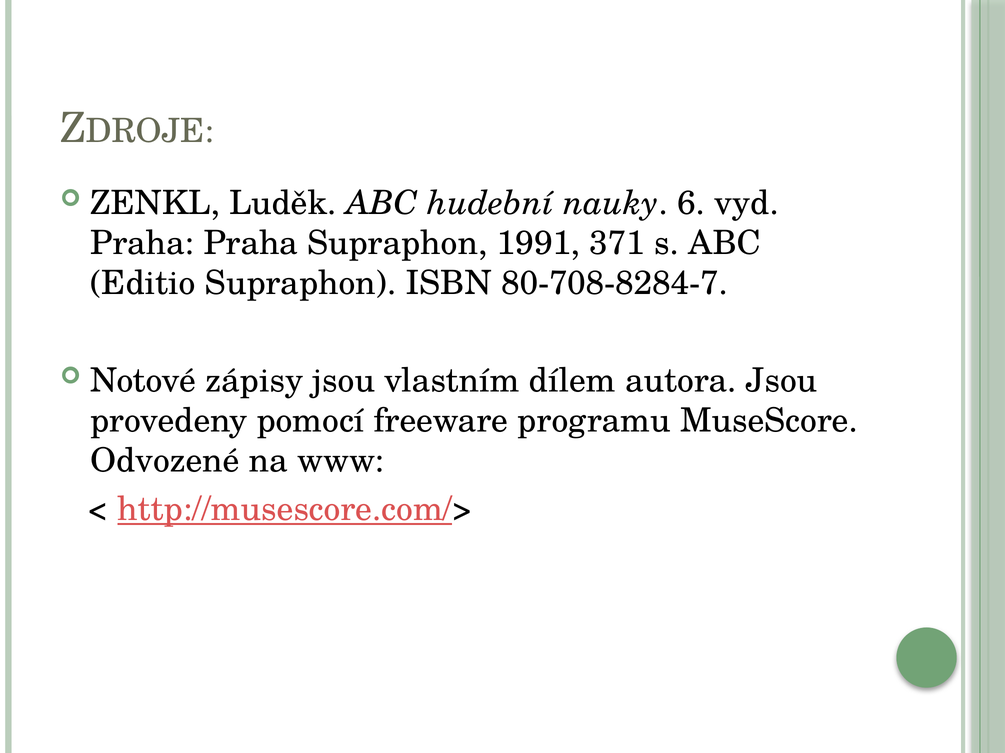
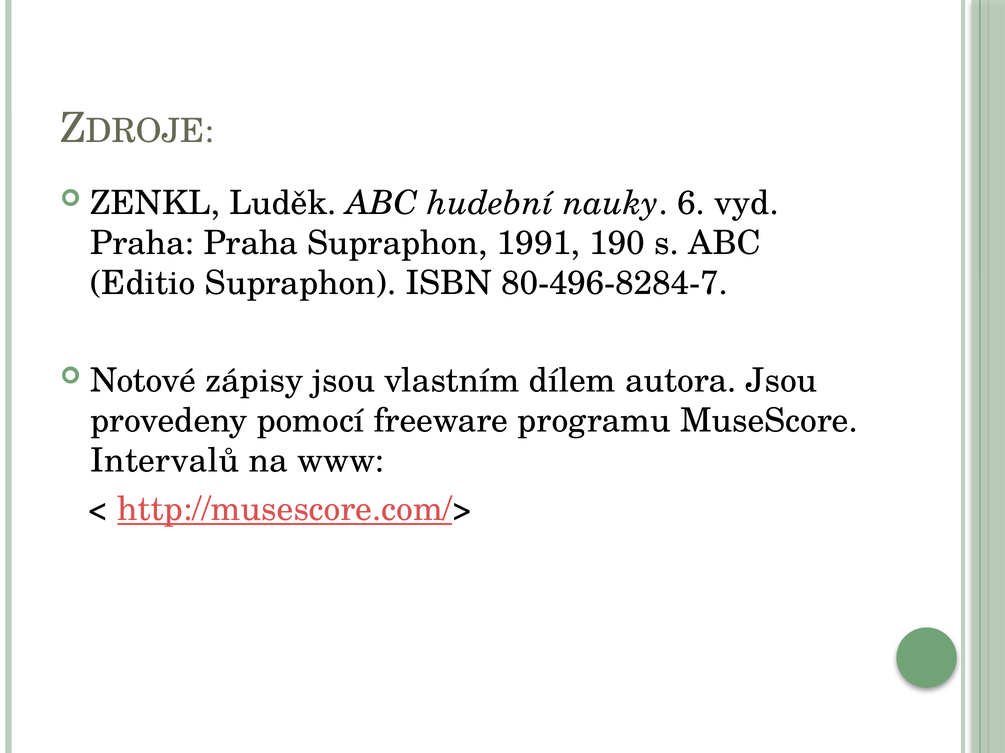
371: 371 -> 190 (617, 243)
80-708-8284-7: 80-708-8284-7 -> 80-496-8284-7 (615, 284)
Odvozené: Odvozené -> Intervalů (165, 461)
